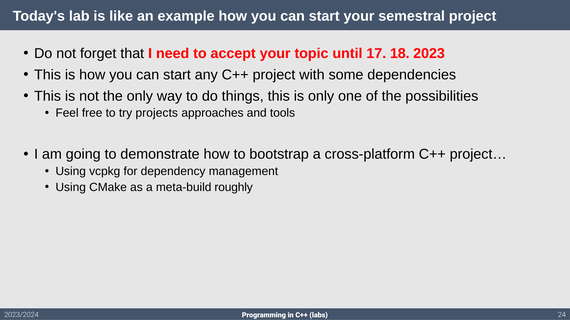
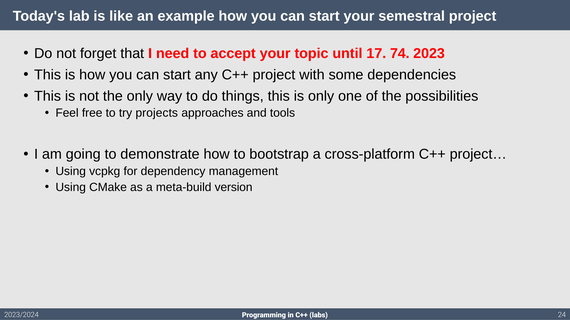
18: 18 -> 74 (400, 54)
roughly: roughly -> version (234, 187)
